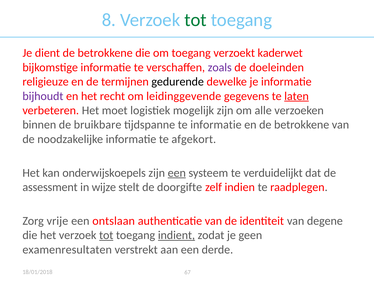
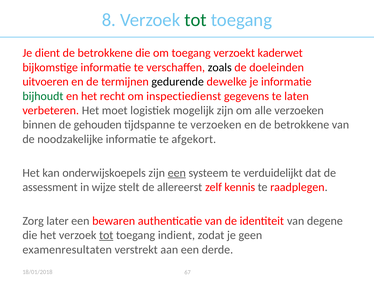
zoals colour: purple -> black (220, 67)
religieuze: religieuze -> uitvoeren (46, 82)
bijhoudt colour: purple -> green (43, 96)
leidinggevende: leidinggevende -> inspectiedienst (184, 96)
laten underline: present -> none (297, 96)
bruikbare: bruikbare -> gehouden (98, 125)
te informatie: informatie -> verzoeken (216, 125)
doorgifte: doorgifte -> allereerst (180, 187)
indien: indien -> kennis (240, 187)
vrije: vrije -> later (58, 220)
ontslaan: ontslaan -> bewaren (114, 220)
indient underline: present -> none (176, 235)
